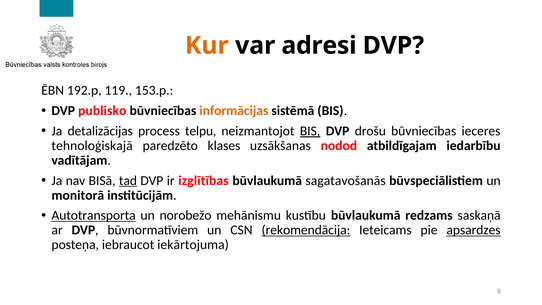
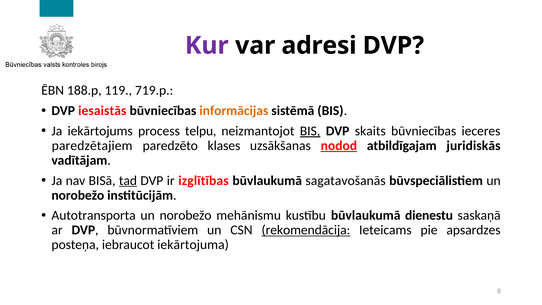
Kur colour: orange -> purple (207, 46)
192.p: 192.p -> 188.p (84, 90)
153.p: 153.p -> 719.p (154, 90)
publisko: publisko -> iesaistās (102, 111)
detalizācijas: detalizācijas -> iekārtojums (100, 131)
drošu: drošu -> skaits (370, 131)
tehnoloģiskajā: tehnoloģiskajā -> paredzētajiem (92, 146)
nodod underline: none -> present (339, 146)
iedarbību: iedarbību -> juridiskās (474, 146)
monitorā: monitorā -> norobežo (78, 195)
Autotransporta underline: present -> none (94, 215)
redzams: redzams -> dienestu (429, 215)
apsardzes underline: present -> none (474, 230)
